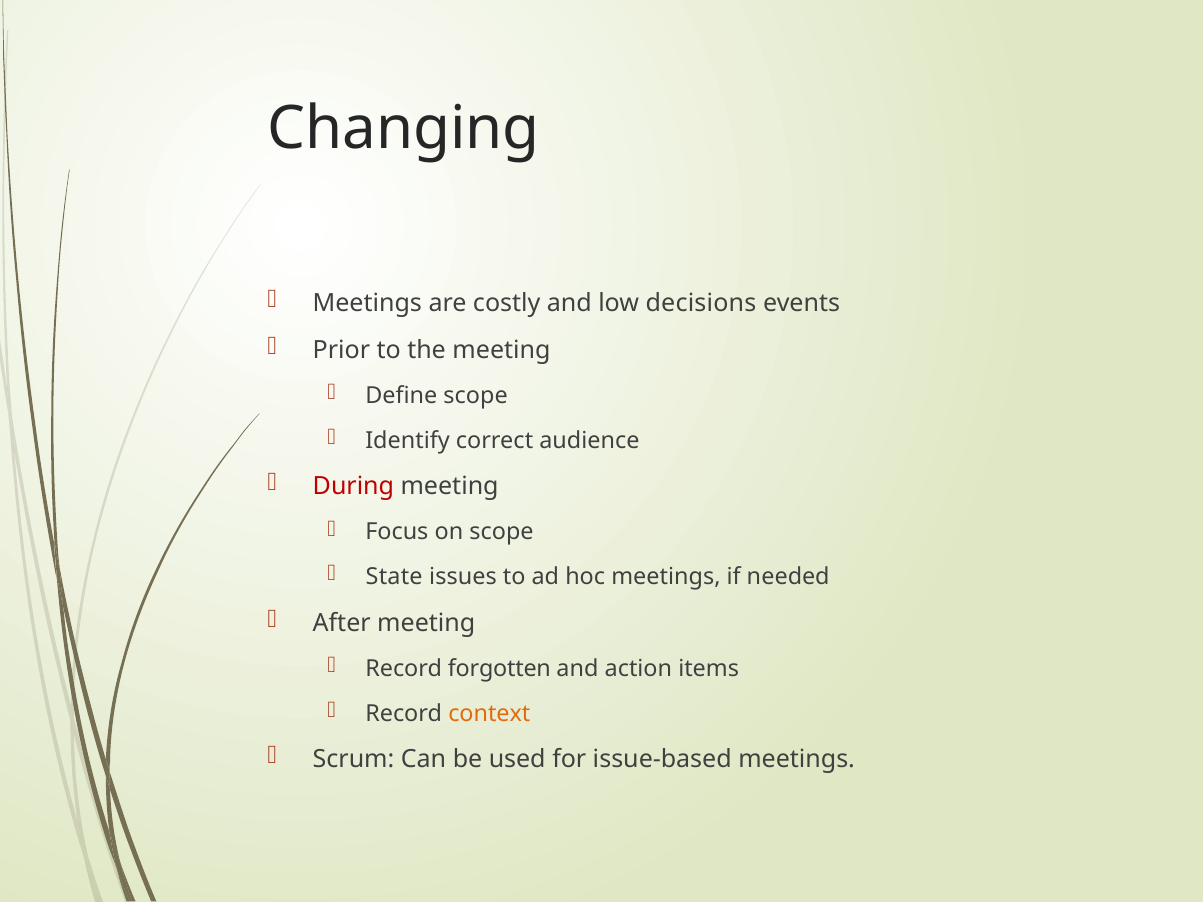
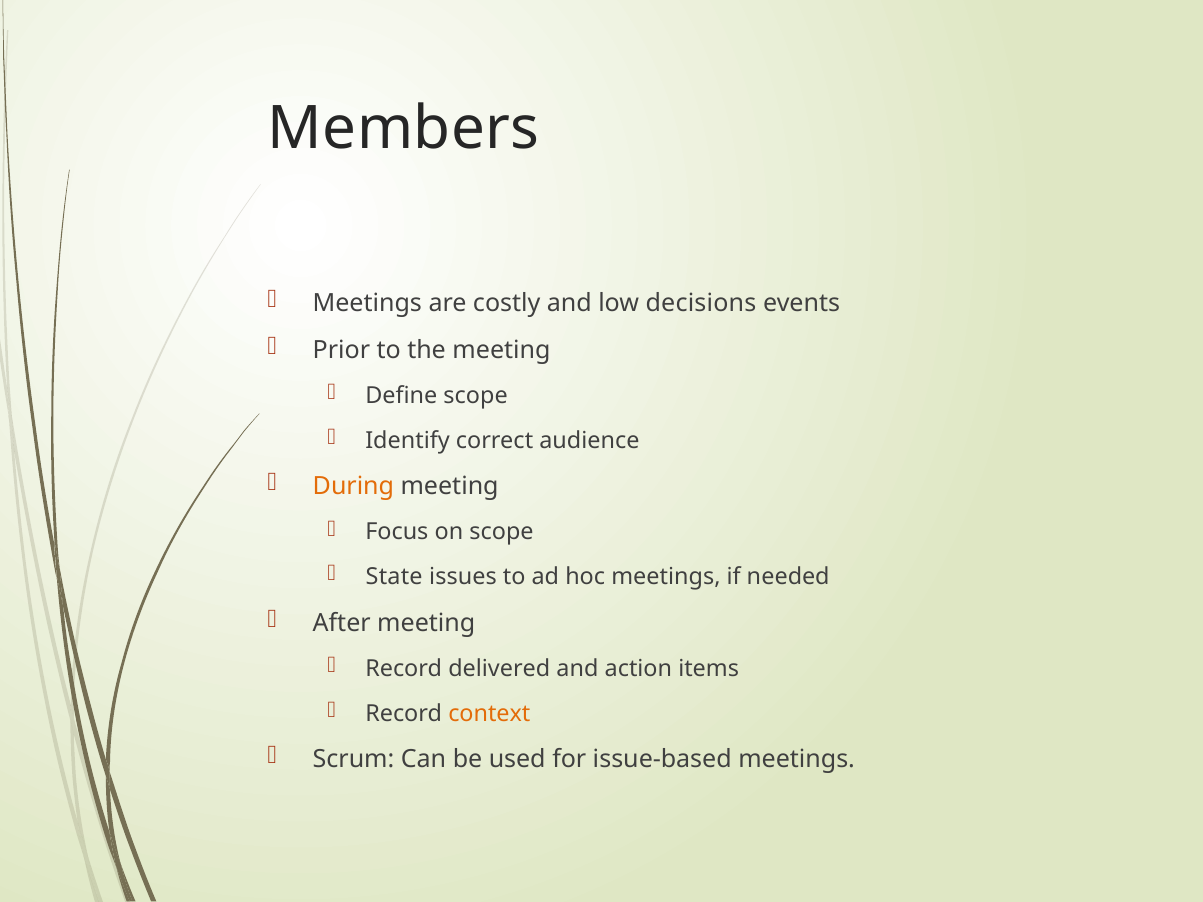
Changing: Changing -> Members (404, 128)
During colour: red -> orange (353, 487)
forgotten: forgotten -> delivered (499, 669)
